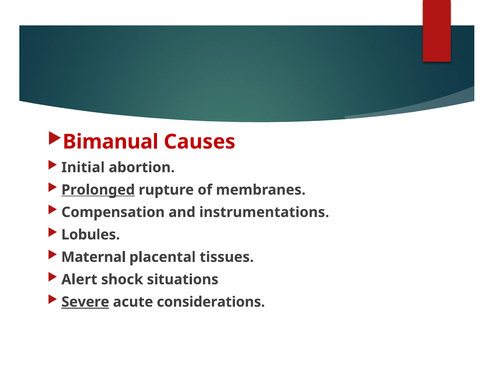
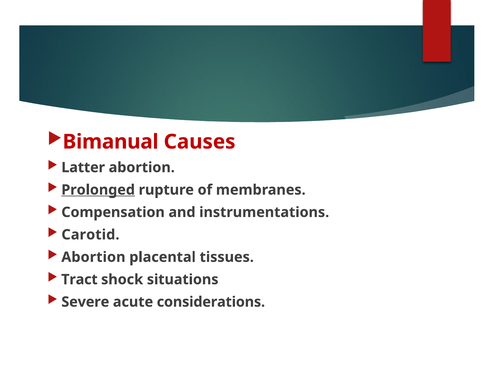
Initial: Initial -> Latter (83, 168)
Lobules: Lobules -> Carotid (90, 235)
Maternal: Maternal -> Abortion (93, 257)
Alert: Alert -> Tract (79, 280)
Severe underline: present -> none (85, 302)
